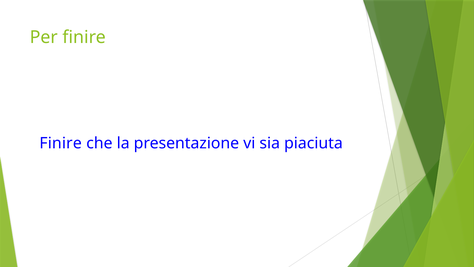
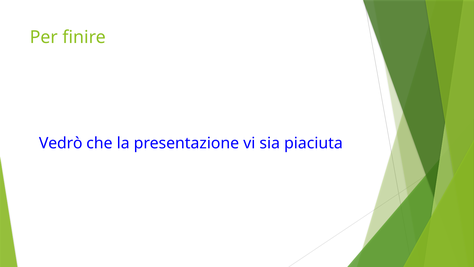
Finire: Finire -> Vedrò (61, 143)
